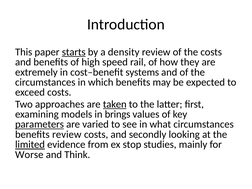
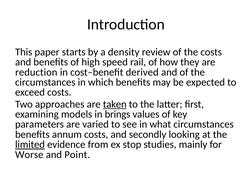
starts underline: present -> none (74, 52)
extremely: extremely -> reduction (36, 72)
systems: systems -> derived (142, 72)
parameters underline: present -> none (39, 124)
benefits review: review -> annum (67, 134)
Think: Think -> Point (77, 155)
